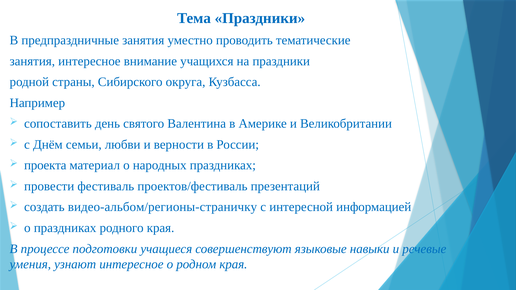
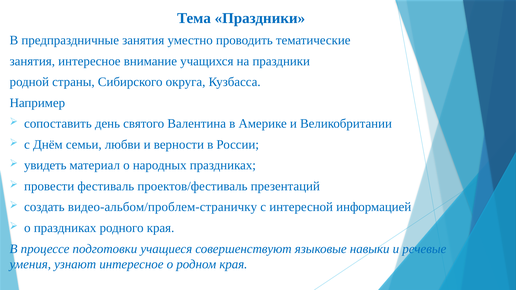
проекта: проекта -> увидеть (45, 166)
видео-альбом/регионы-страничку: видео-альбом/регионы-страничку -> видео-альбом/проблем-страничку (162, 207)
